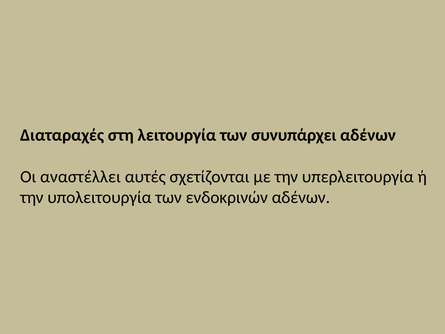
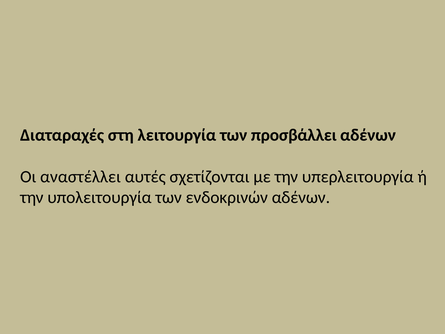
συνυπάρχει: συνυπάρχει -> προσβάλλει (294, 135)
